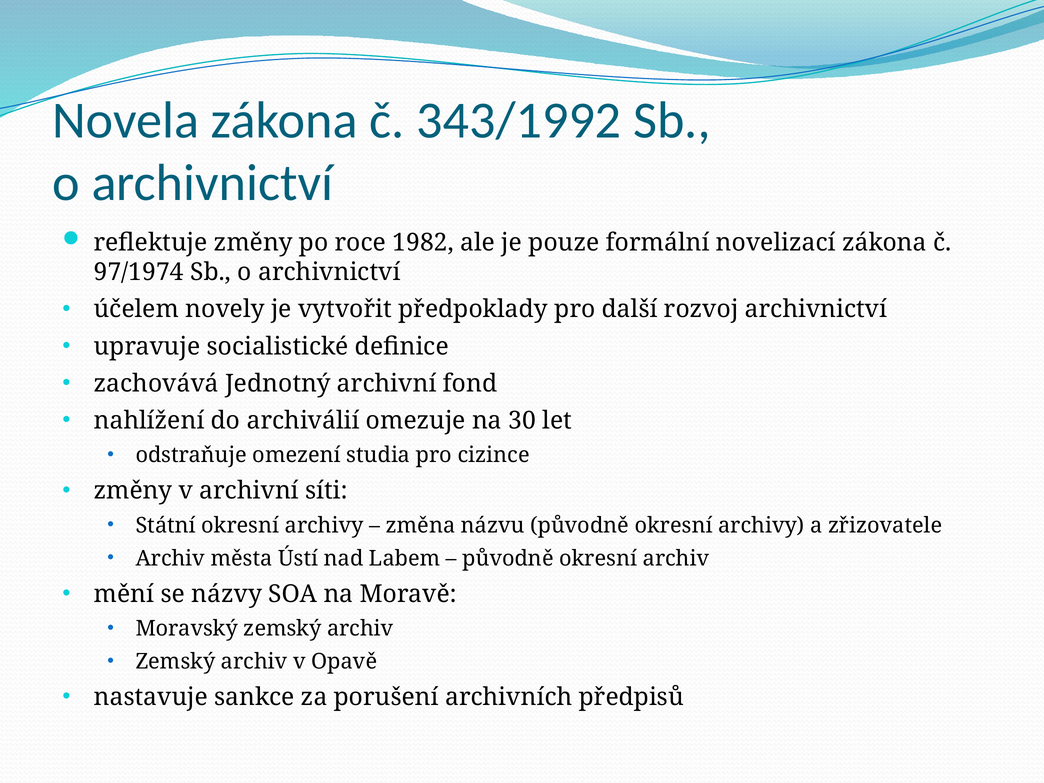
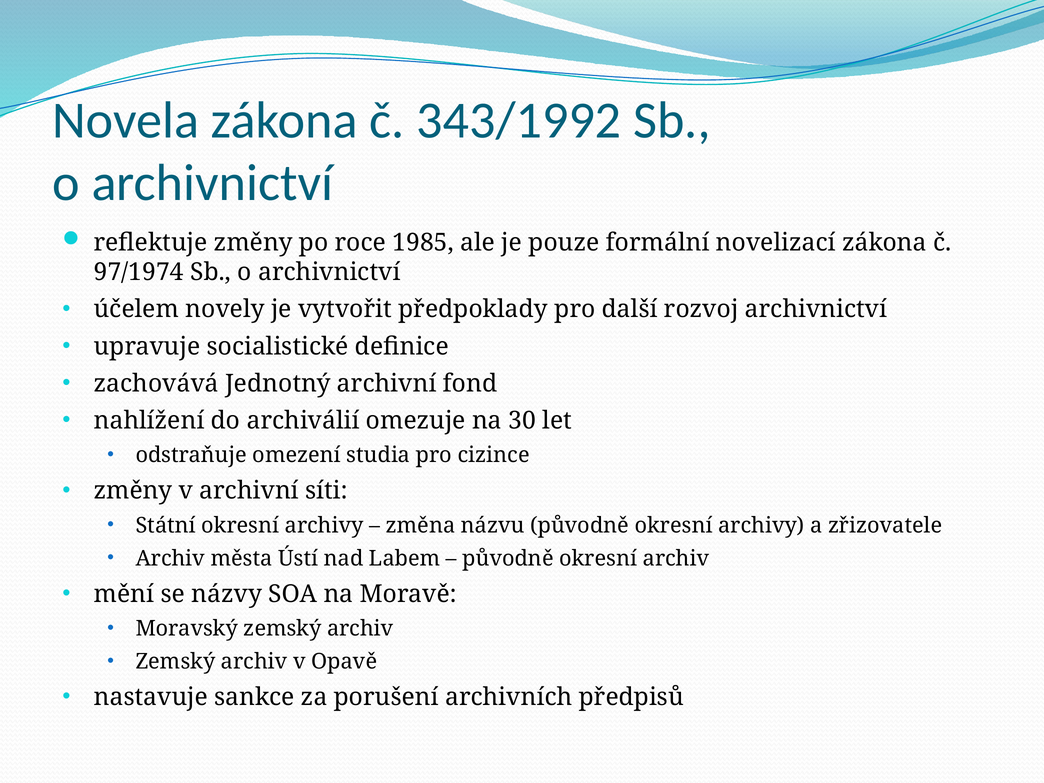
1982: 1982 -> 1985 (423, 243)
